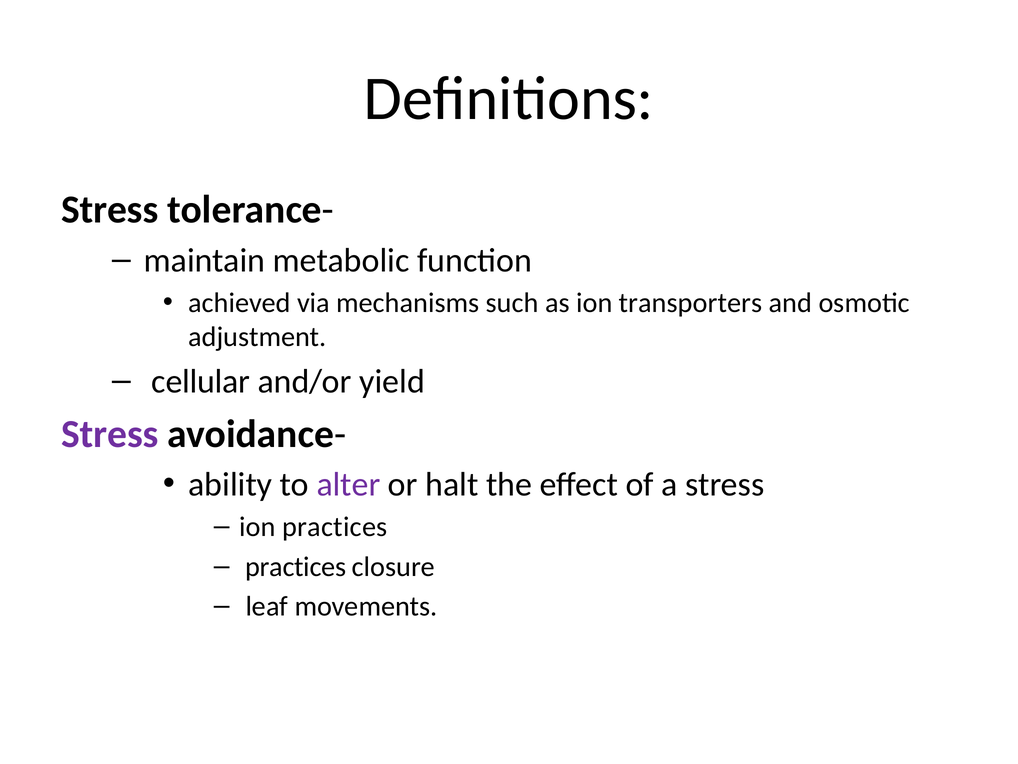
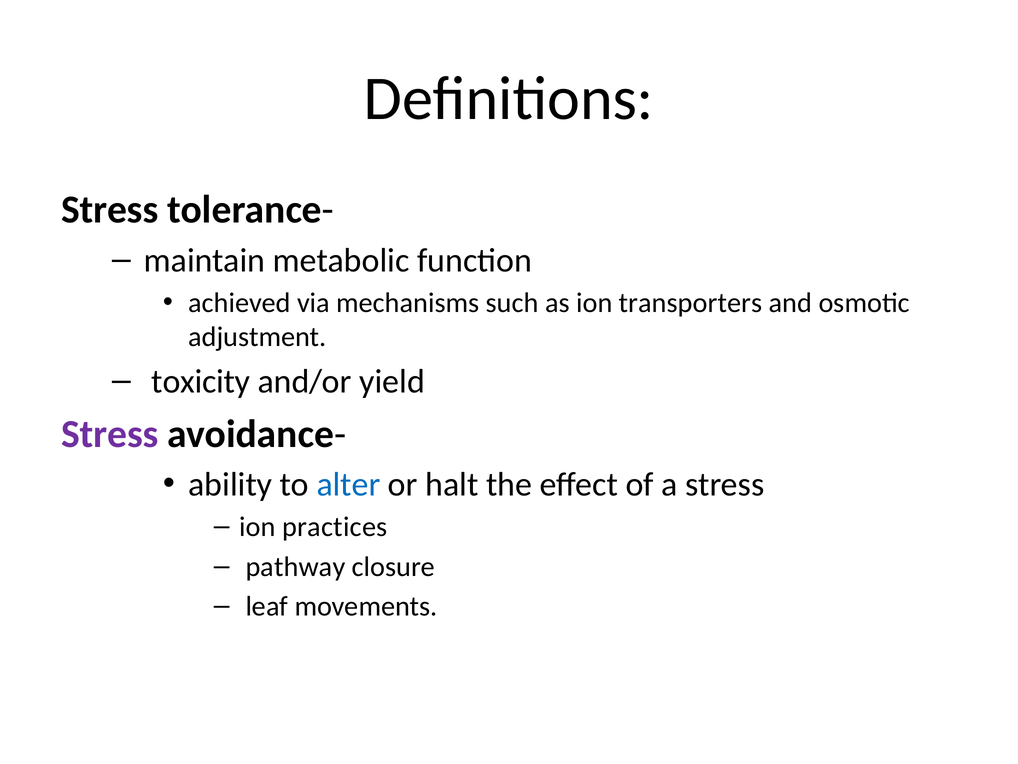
cellular: cellular -> toxicity (201, 381)
alter colour: purple -> blue (348, 484)
practices: practices -> pathway (295, 566)
